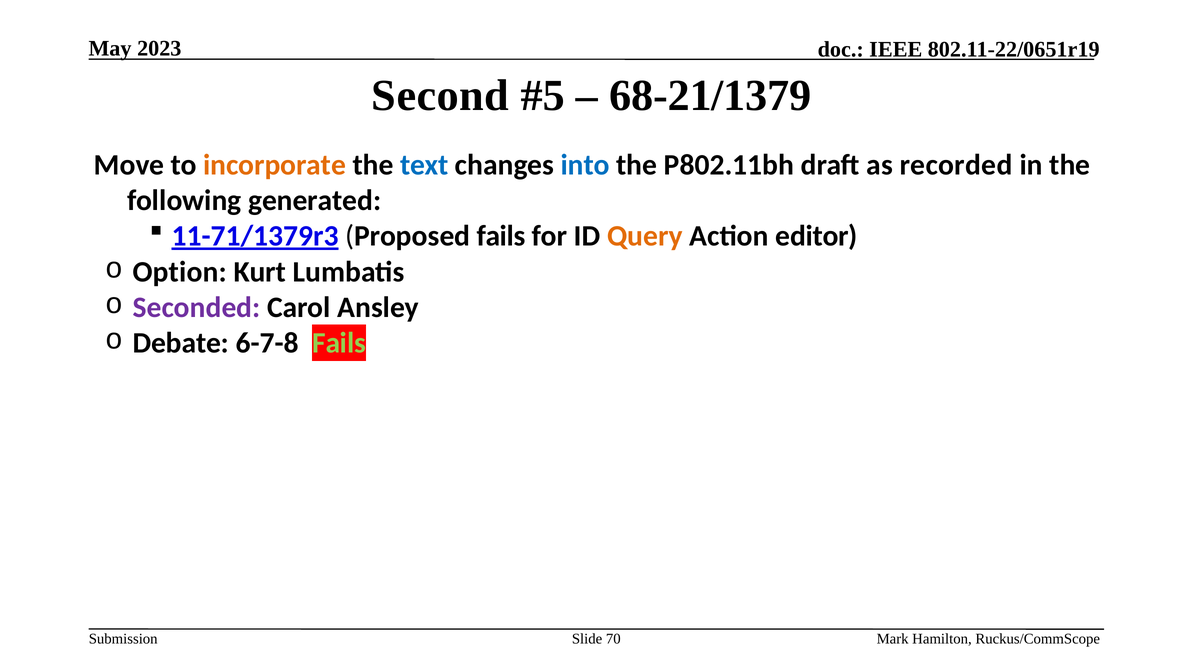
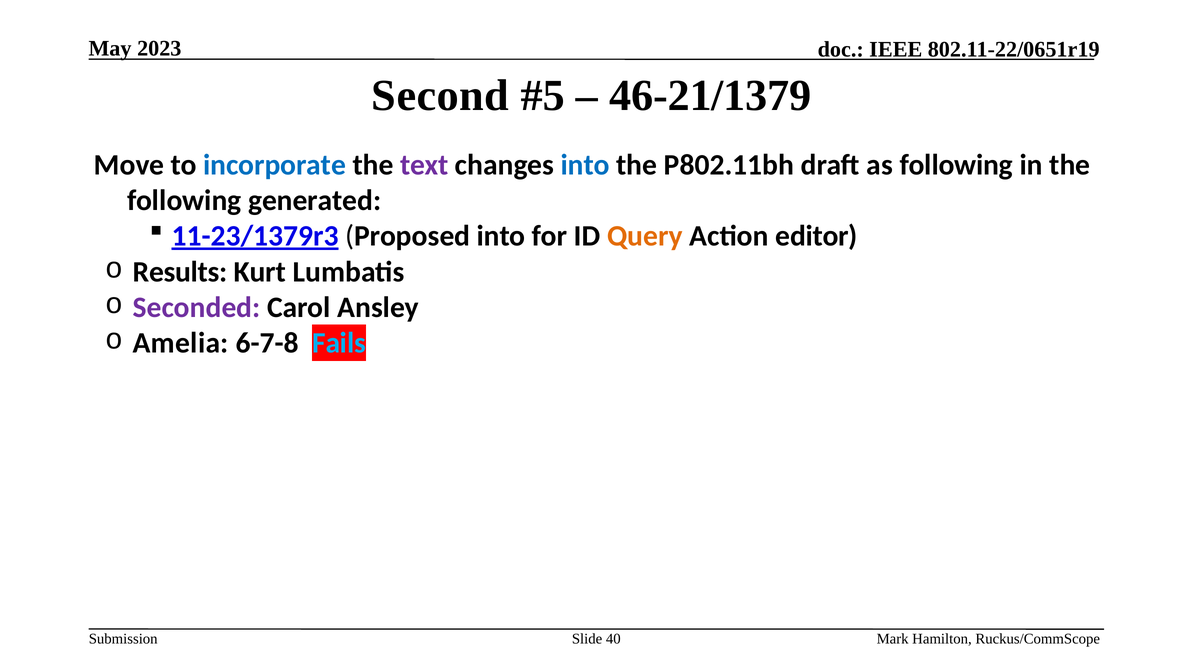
68-21/1379: 68-21/1379 -> 46-21/1379 (710, 95)
incorporate colour: orange -> blue (275, 165)
text colour: blue -> purple (424, 165)
as recorded: recorded -> following (956, 165)
11-71/1379r3: 11-71/1379r3 -> 11-23/1379r3 (255, 236)
Proposed fails: fails -> into (501, 236)
Option: Option -> Results (180, 272)
Debate: Debate -> Amelia (181, 343)
Fails colour: light green -> light blue (339, 343)
70: 70 -> 40 (613, 638)
